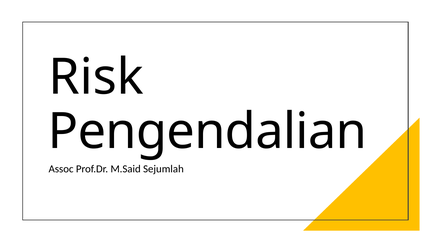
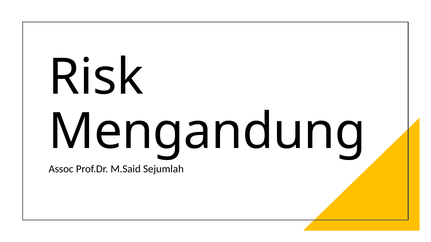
Pengendalian: Pengendalian -> Mengandung (207, 132)
